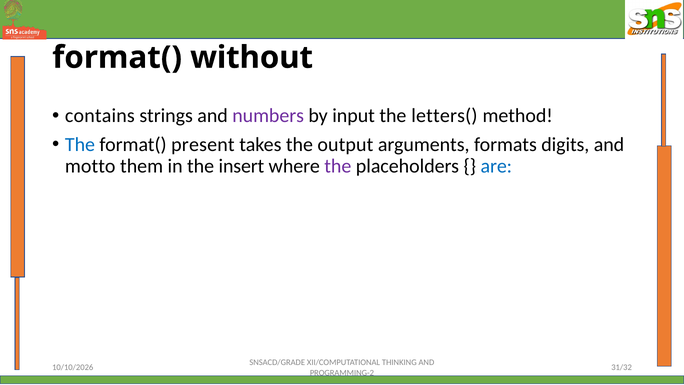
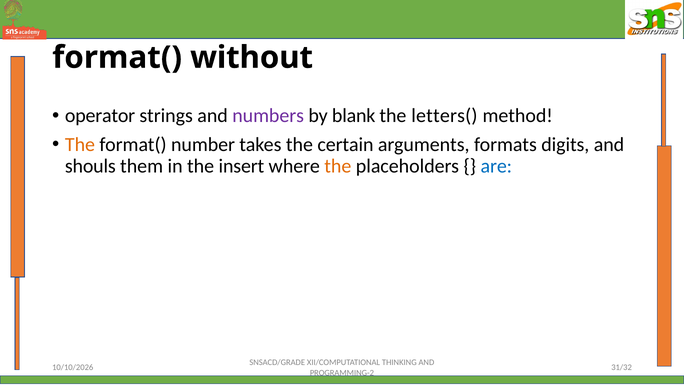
contains: contains -> operator (100, 116)
input: input -> blank (354, 116)
The colour: blue -> orange (80, 144)
present: present -> number (203, 144)
output: output -> certain (345, 144)
motto: motto -> shouls (90, 166)
the colour: purple -> orange (338, 166)
